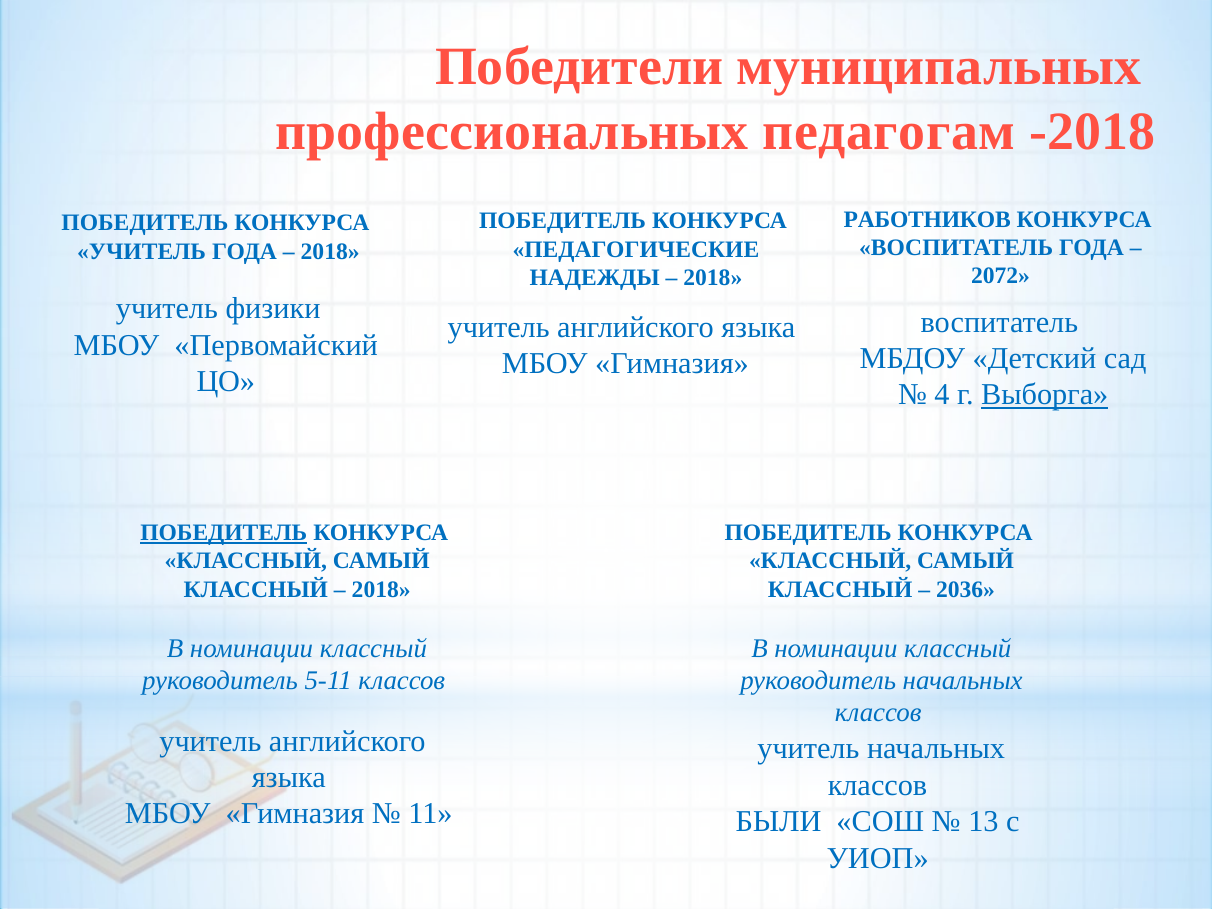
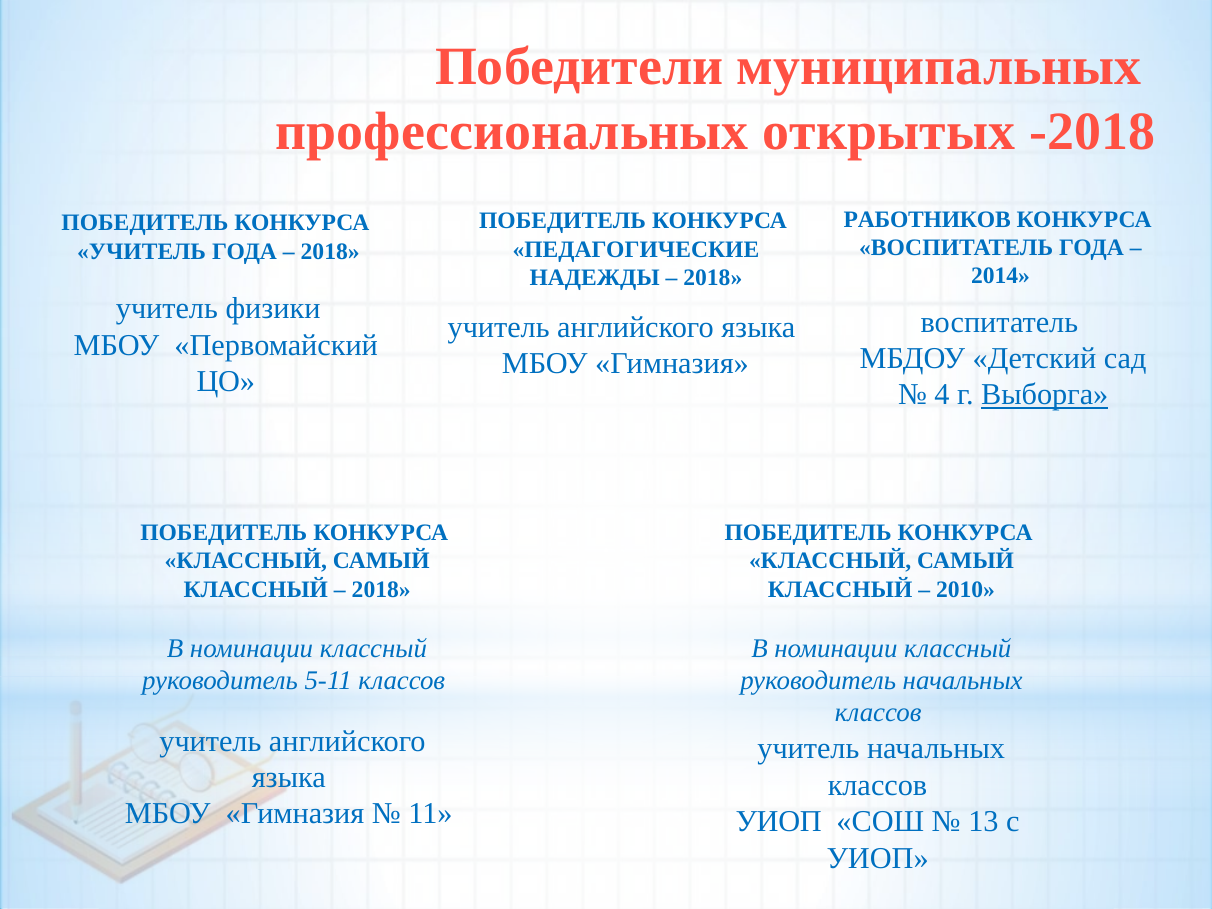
педагогам: педагогам -> открытых (889, 132)
2072: 2072 -> 2014 (1001, 276)
ПОБЕДИТЕЛЬ underline: present -> none (224, 533)
2036: 2036 -> 2010 (966, 589)
БЫЛИ: БЫЛИ -> УИОП (779, 822)
